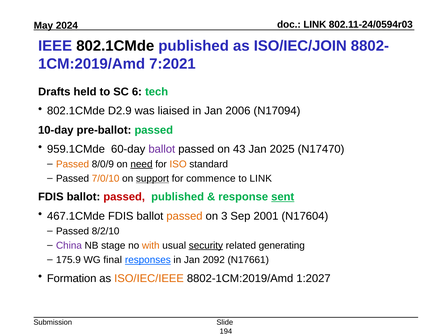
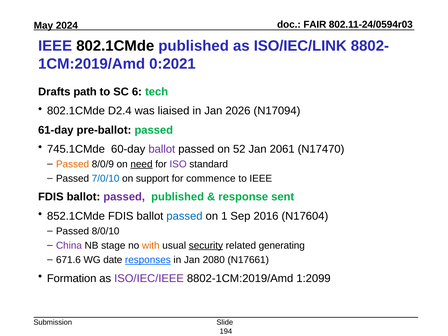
LINK: LINK -> FAIR (315, 25)
ISO/IEC/JOIN: ISO/IEC/JOIN -> ISO/IEC/LINK (300, 46)
7:2021: 7:2021 -> 0:2021 (172, 64)
held: held -> path (85, 92)
D2.9: D2.9 -> D2.4 (120, 111)
2006: 2006 -> 2026 (238, 111)
10-day: 10-day -> 61-day (56, 130)
959.1CMde: 959.1CMde -> 745.1CMde (76, 149)
43: 43 -> 52 (239, 149)
2025: 2025 -> 2061 (282, 149)
ISO colour: orange -> purple (178, 164)
7/0/10 colour: orange -> blue (106, 179)
support underline: present -> none (152, 179)
to LINK: LINK -> IEEE (261, 179)
passed colour: red -> purple (124, 197)
sent underline: present -> none (283, 197)
467.1CMde: 467.1CMde -> 852.1CMde (76, 216)
passed colour: orange -> blue (184, 216)
3: 3 -> 1 (224, 216)
2001: 2001 -> 2016 (266, 216)
8/2/10: 8/2/10 -> 8/0/10 (106, 231)
175.9: 175.9 -> 671.6 (68, 260)
final: final -> date (113, 260)
2092: 2092 -> 2080 (214, 260)
ISO/IEC/IEEE colour: orange -> purple (149, 278)
1:2027: 1:2027 -> 1:2099 (314, 278)
